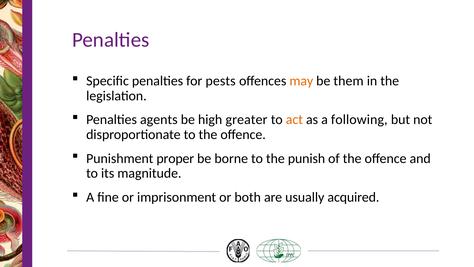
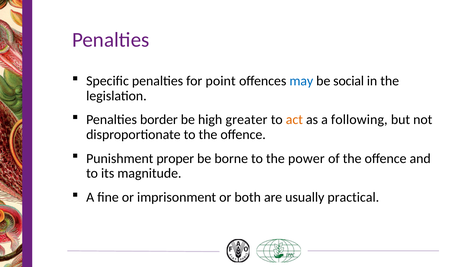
pests: pests -> point (221, 81)
may colour: orange -> blue (301, 81)
them: them -> social (349, 81)
agents: agents -> border (159, 119)
punish: punish -> power (306, 158)
acquired: acquired -> practical (353, 197)
